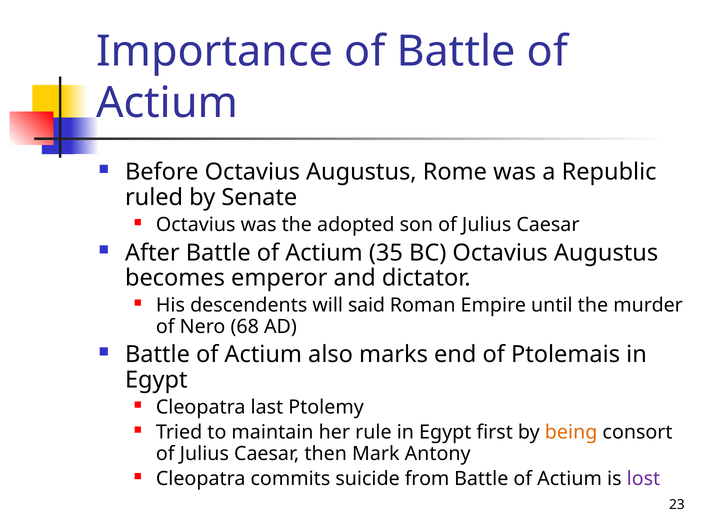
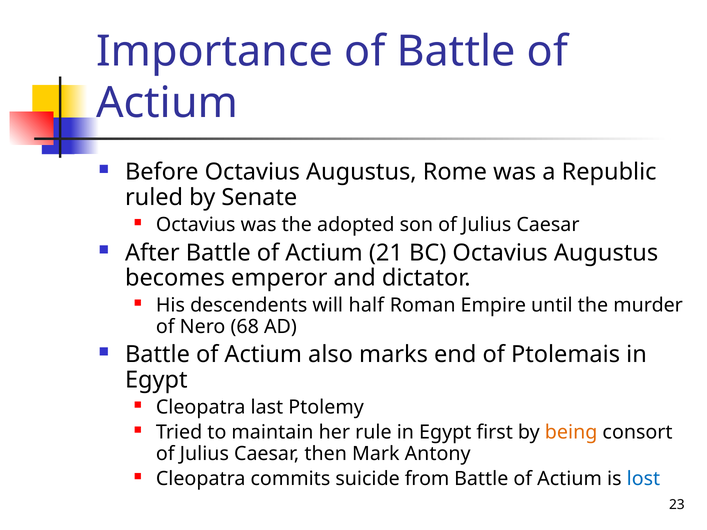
35: 35 -> 21 (386, 253)
said: said -> half (366, 306)
lost colour: purple -> blue (643, 479)
